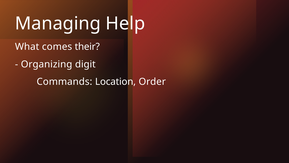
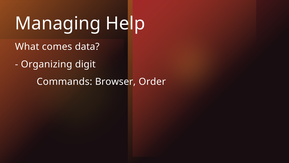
their: their -> data (87, 47)
Location: Location -> Browser (115, 82)
